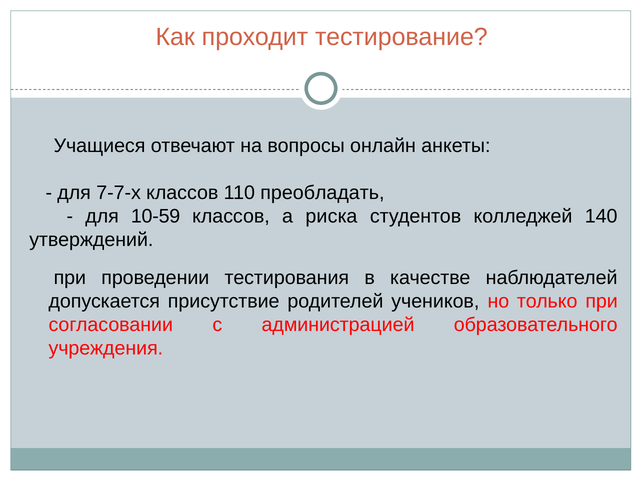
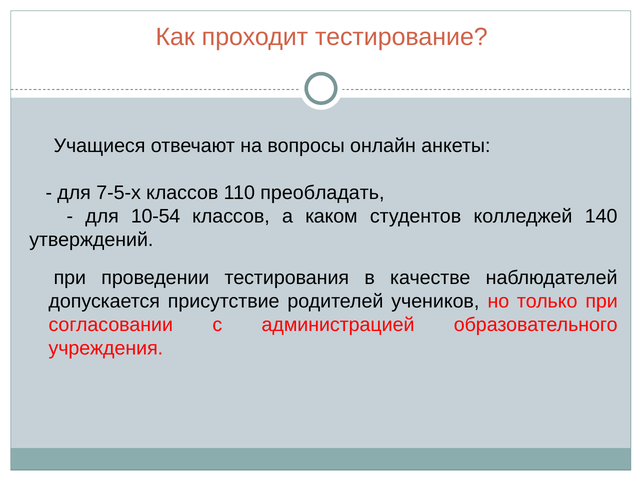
7-7-х: 7-7-х -> 7-5-х (119, 193)
10-59: 10-59 -> 10-54 (156, 216)
риска: риска -> каком (331, 216)
